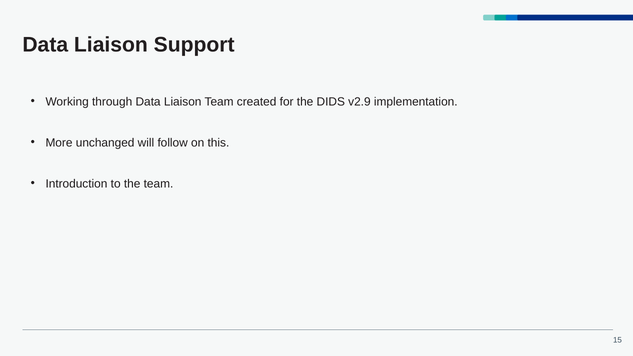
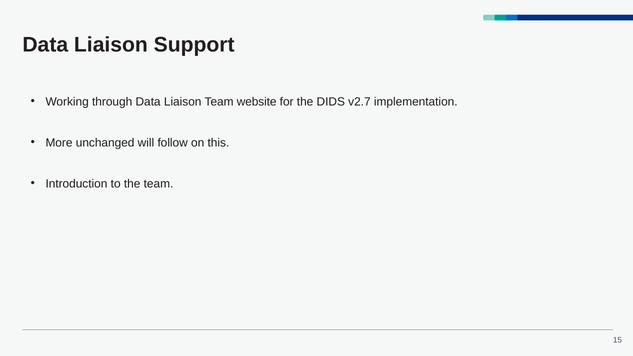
created: created -> website (257, 102)
v2.9: v2.9 -> v2.7 (359, 102)
